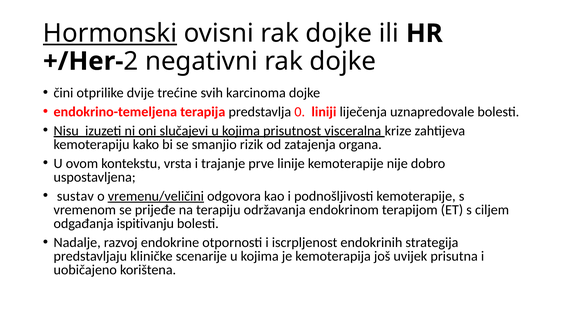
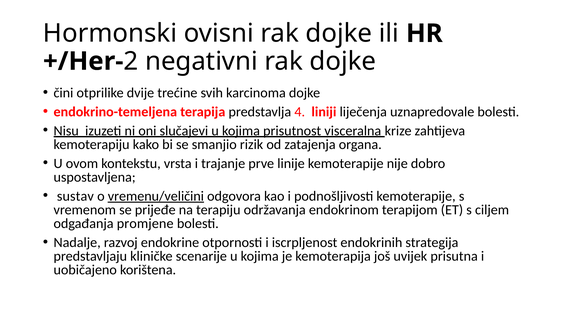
Hormonski underline: present -> none (110, 33)
0: 0 -> 4 (300, 112)
ispitivanju: ispitivanju -> promjene (145, 224)
